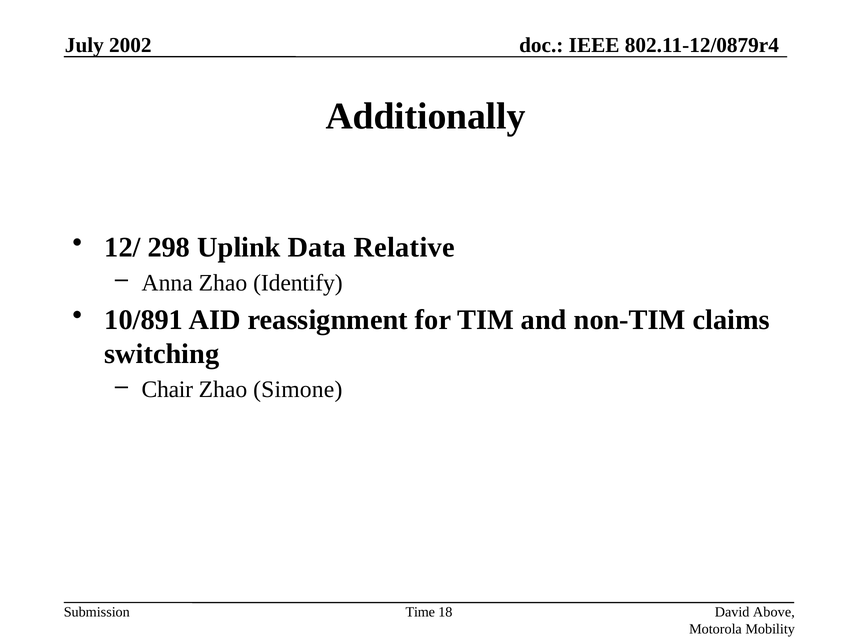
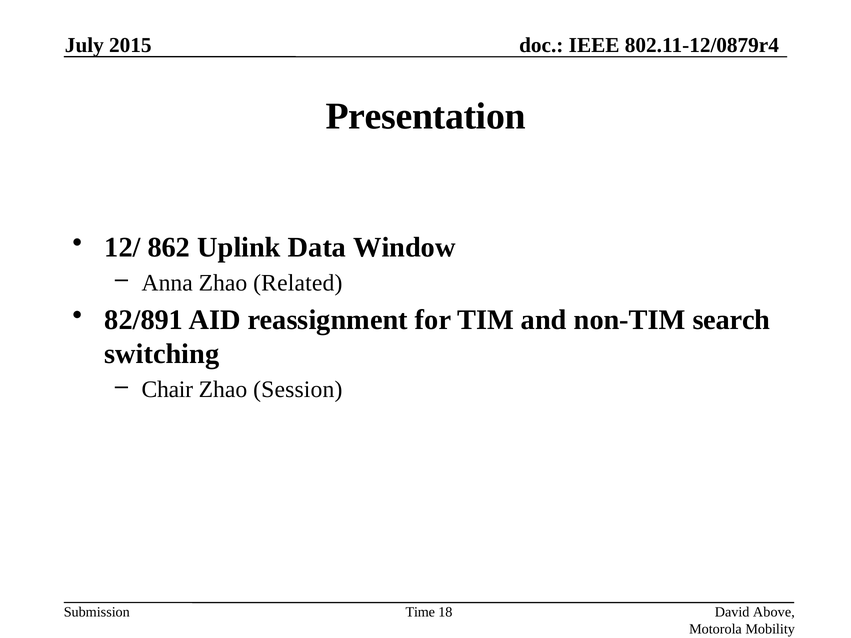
2002: 2002 -> 2015 (130, 45)
Additionally: Additionally -> Presentation (426, 116)
298: 298 -> 862 (169, 247)
Relative: Relative -> Window (404, 247)
Identify: Identify -> Related (298, 283)
10/891: 10/891 -> 82/891 (144, 320)
claims: claims -> search (731, 320)
Simone: Simone -> Session (298, 390)
